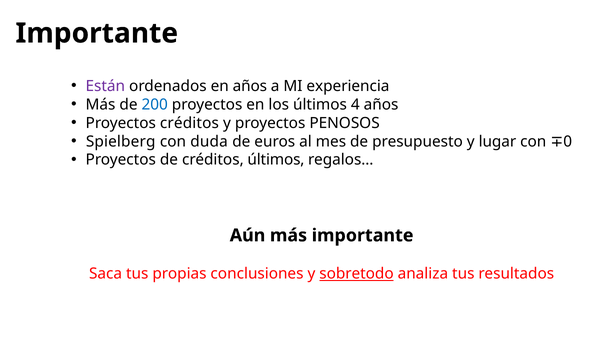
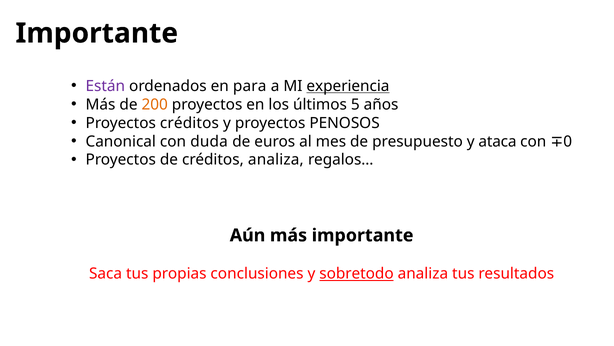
en años: años -> para (250, 86)
experiencia underline: none -> present (348, 86)
200 colour: blue -> orange (155, 104)
4: 4 -> 5 (355, 104)
Spielberg: Spielberg -> Canonical (121, 141)
lugar: lugar -> ataca (497, 141)
créditos últimos: últimos -> analiza (276, 160)
